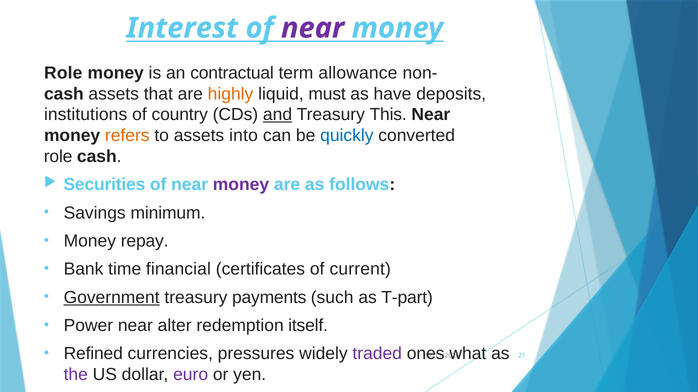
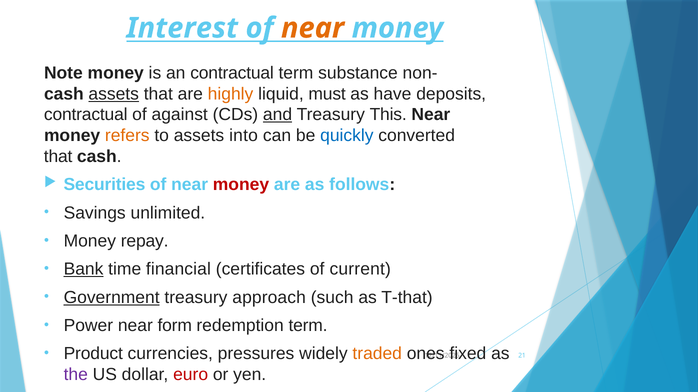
near colour: purple -> orange (313, 28)
Role: Role -> Note (63, 73)
allowance: allowance -> substance (358, 73)
assets underline: none -> present (114, 94)
institutions: institutions -> contractual (86, 115)
country: country -> against (180, 115)
role: role -> that (58, 157)
money colour: purple -> red (241, 185)
minimum: minimum -> unlimited (168, 213)
Bank underline: none -> present (84, 270)
payments: payments -> approach (269, 298)
T-part: T-part -> T-that (407, 298)
alter: alter -> form (175, 326)
redemption itself: itself -> term (308, 326)
Refined: Refined -> Product (93, 354)
traded colour: purple -> orange (377, 354)
what: what -> fixed (468, 354)
euro colour: purple -> red (191, 375)
